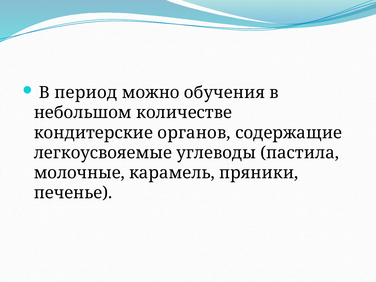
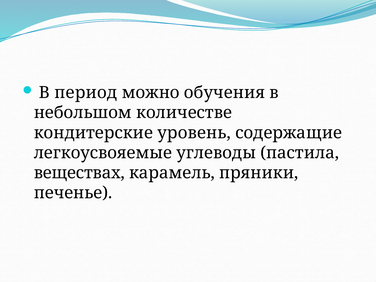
органов: органов -> уровень (194, 133)
молочные: молочные -> веществах (79, 173)
